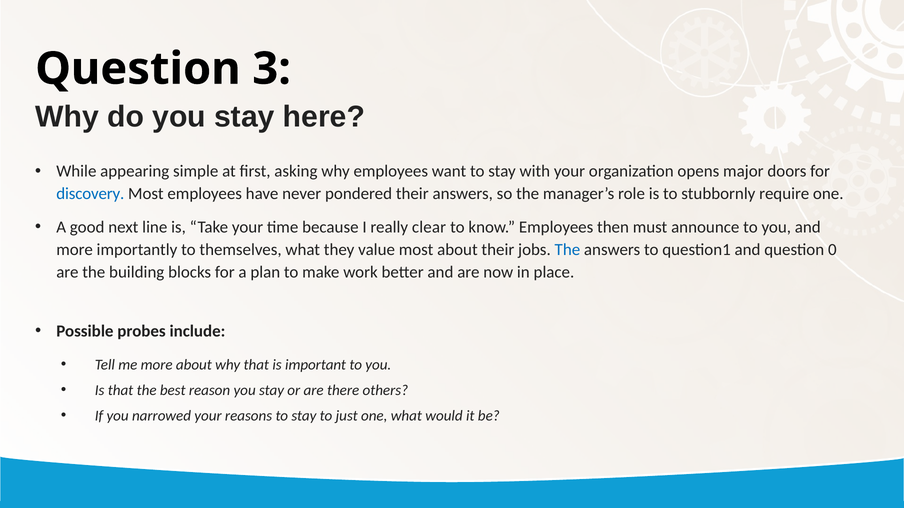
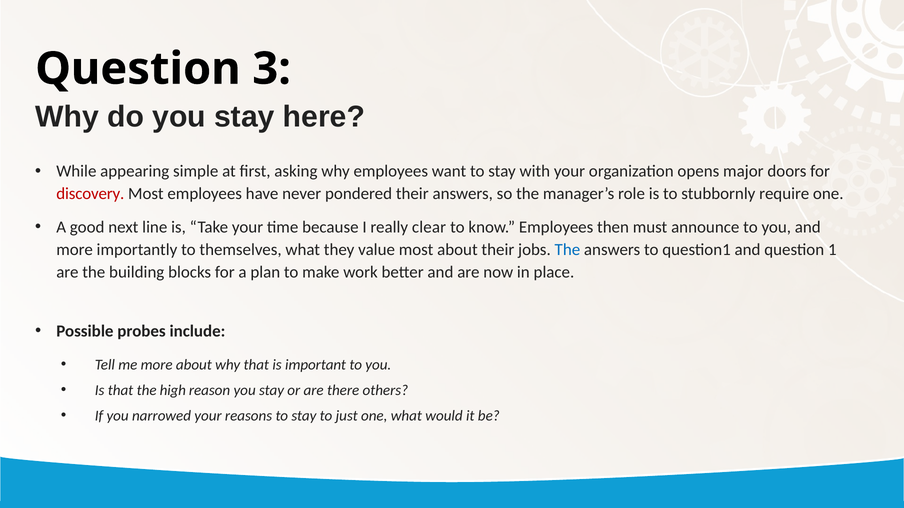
discovery colour: blue -> red (90, 194)
0: 0 -> 1 (832, 250)
best: best -> high (173, 391)
